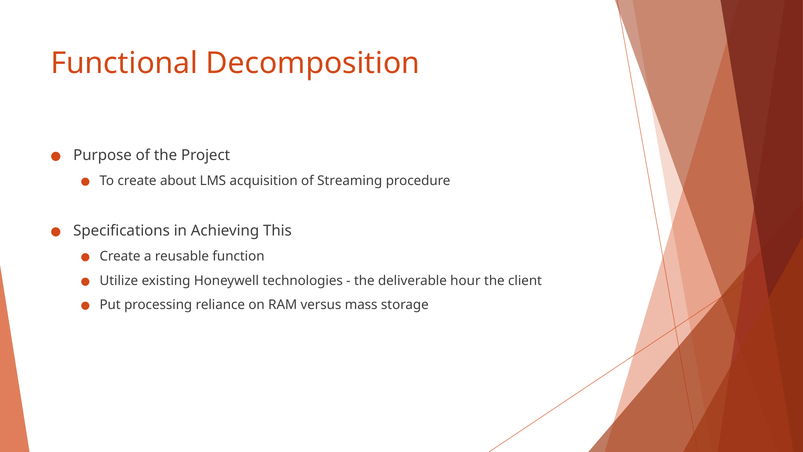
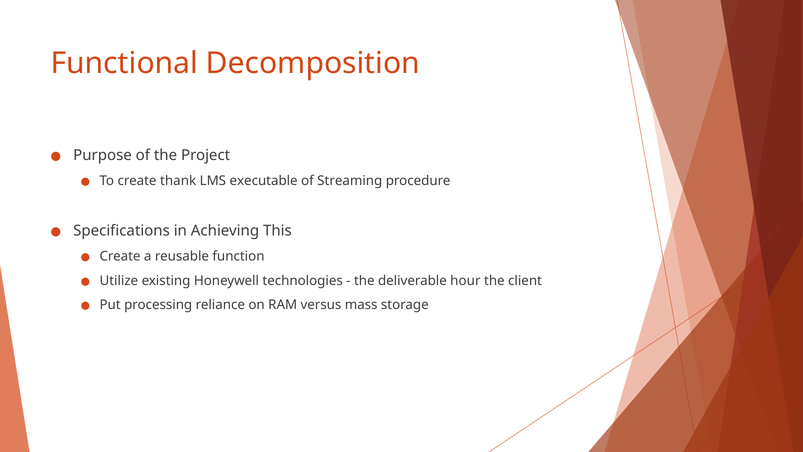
about: about -> thank (178, 181)
acquisition: acquisition -> executable (264, 181)
